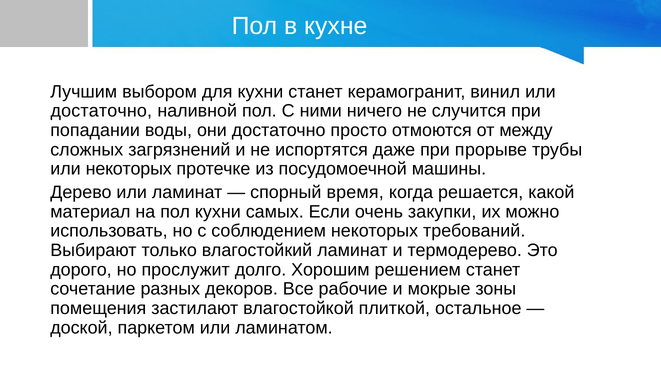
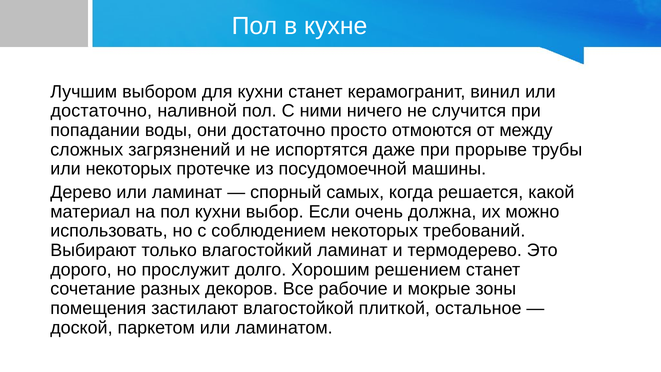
время: время -> самых (355, 192)
самых: самых -> выбор (275, 212)
закупки: закупки -> должна (442, 212)
